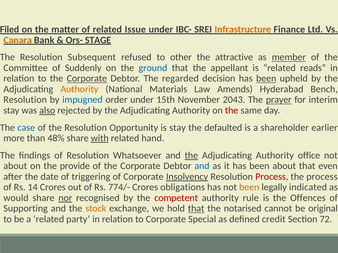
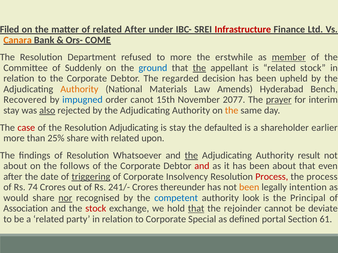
related Issue: Issue -> After (135, 29)
Infrastructure colour: orange -> red (243, 29)
STAGE: STAGE -> COME (98, 40)
Subsequent: Subsequent -> Department (92, 57)
to other: other -> more (181, 57)
attractive: attractive -> erstwhile (234, 57)
the underline: none -> present (199, 68)
related reads: reads -> stock (313, 68)
Corporate underline: present -> none (87, 79)
been underline: present -> none (266, 79)
Resolution: Resolution -> Recovered (25, 100)
order under: under -> canot (142, 100)
2043: 2043 -> 2077 (234, 100)
the colour: red -> orange (232, 111)
case colour: blue -> red (26, 128)
Resolution Opportunity: Opportunity -> Adjudicating (134, 128)
48%: 48% -> 25% (56, 138)
with underline: present -> none (100, 138)
hand: hand -> upon (153, 138)
office: office -> result (309, 156)
provide: provide -> follows (75, 166)
and colour: blue -> red (202, 166)
triggering underline: none -> present (91, 177)
Insolvency underline: present -> none (187, 177)
14: 14 -> 74 (33, 188)
774/-: 774/- -> 241/- (119, 188)
obligations: obligations -> thereunder (183, 188)
indicated: indicated -> intention (308, 188)
competent colour: red -> blue (176, 198)
rule: rule -> look (251, 198)
Offences: Offences -> Principal (308, 198)
Supporting: Supporting -> Association (26, 209)
stock colour: orange -> red (96, 209)
notarised: notarised -> rejoinder (243, 209)
original: original -> deviate (323, 209)
credit: credit -> portal (274, 220)
72: 72 -> 61 (326, 220)
